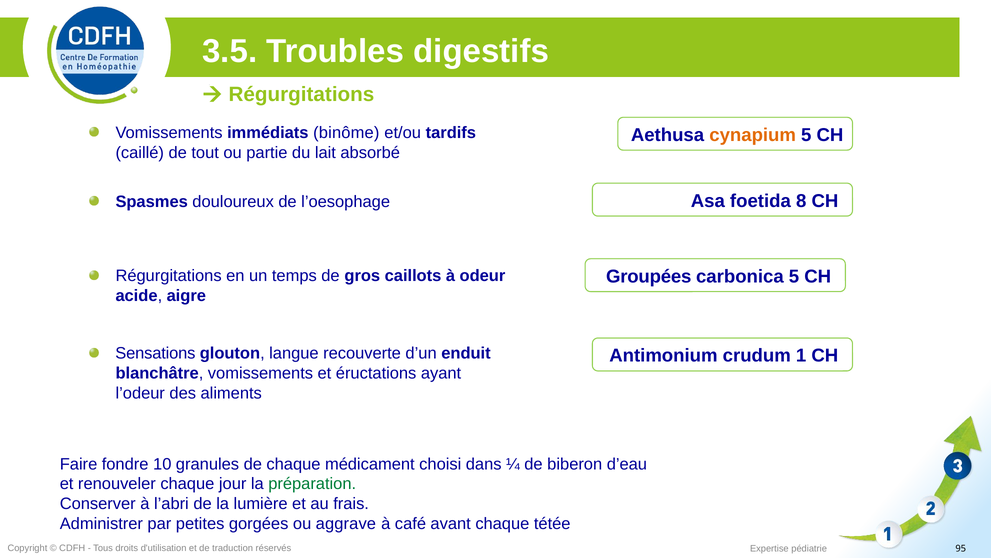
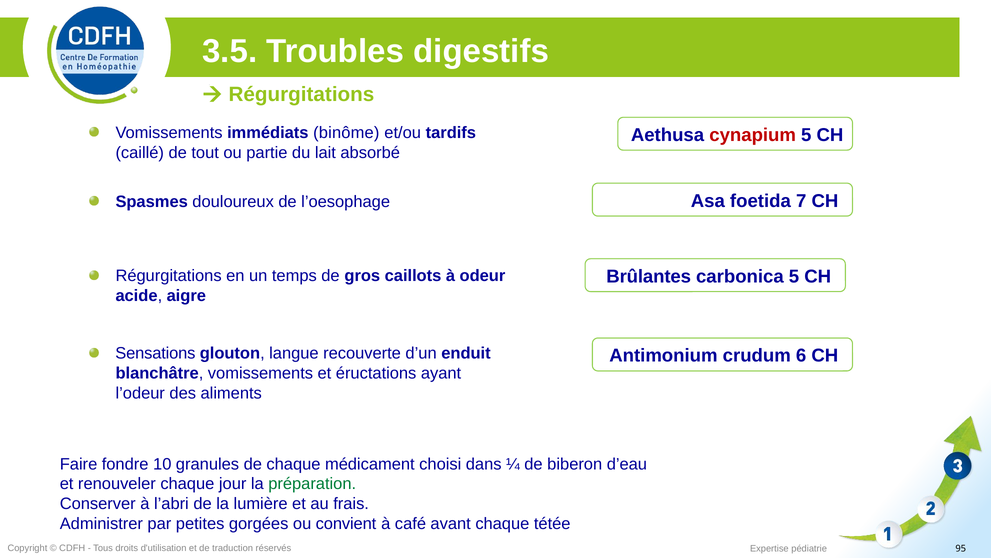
cynapium colour: orange -> red (753, 135)
8: 8 -> 7 (801, 201)
Groupées: Groupées -> Brûlantes (649, 276)
1: 1 -> 6 (801, 355)
aggrave: aggrave -> convient (346, 523)
